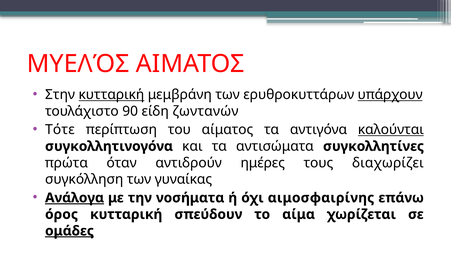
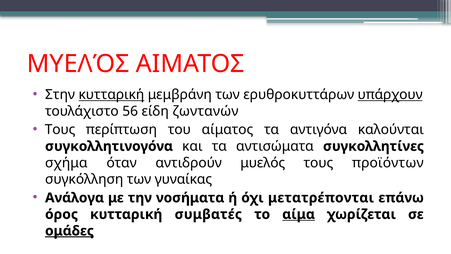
90: 90 -> 56 (130, 111)
Τότε: Τότε -> Τους (60, 130)
καλούνται underline: present -> none (391, 130)
πρώτα: πρώτα -> σχήμα (66, 163)
αντιδρούν ημέρες: ημέρες -> μυελός (263, 163)
διαχωρίζει: διαχωρίζει -> προϊόντων (388, 163)
Ανάλογα underline: present -> none (75, 198)
αιμοσφαιρίνης: αιμοσφαιρίνης -> μετατρέπονται (321, 198)
σπεύδουν: σπεύδουν -> συμβατές (208, 214)
αίμα underline: none -> present (299, 214)
